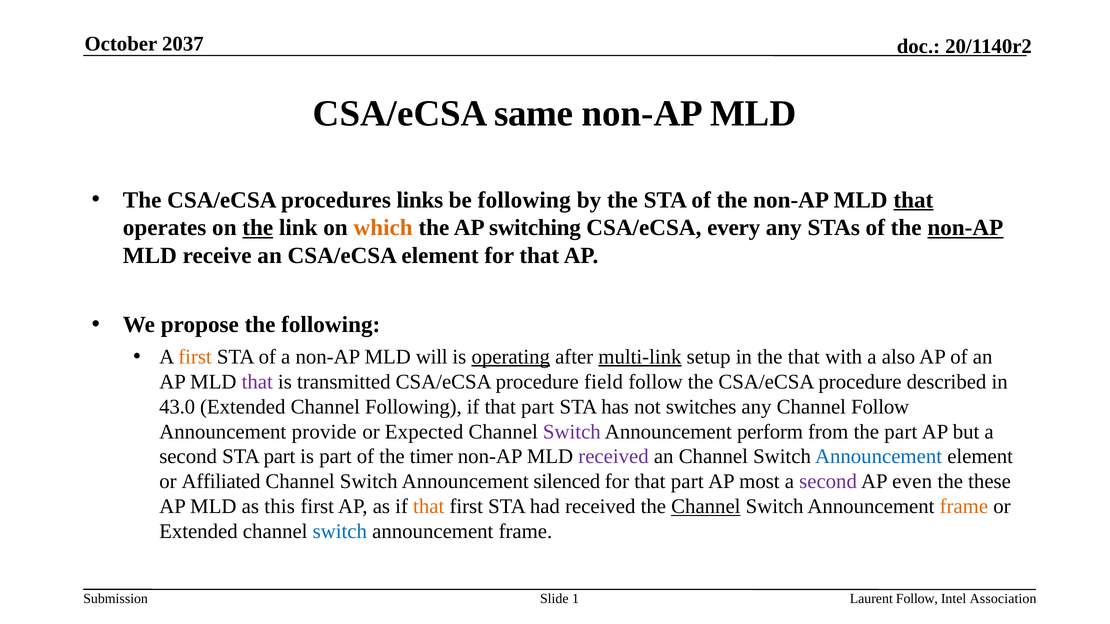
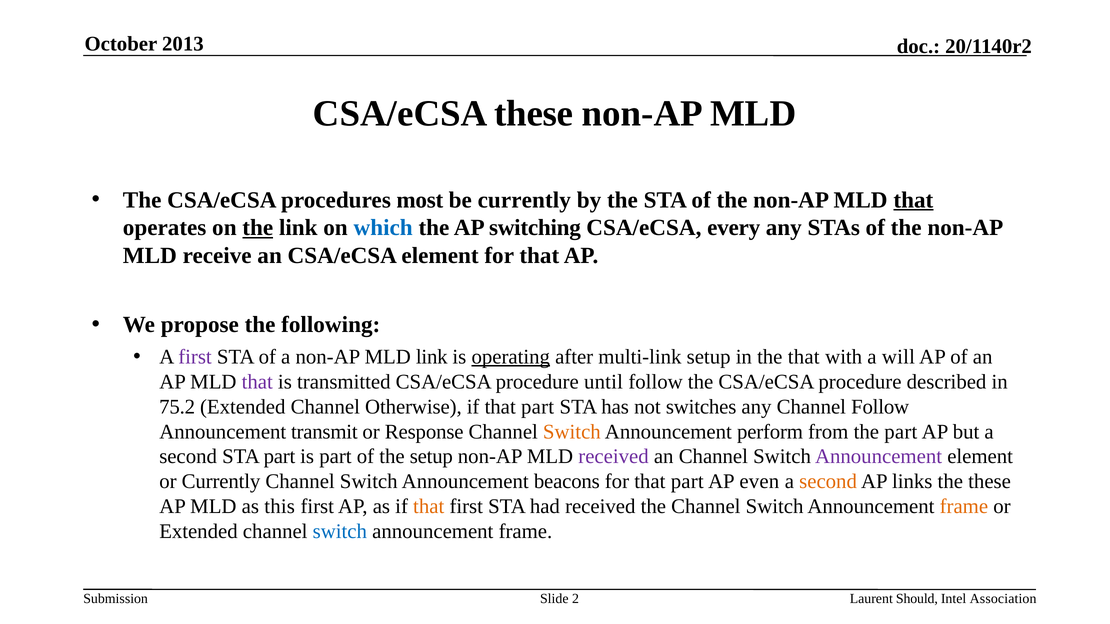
2037: 2037 -> 2013 (183, 44)
CSA/eCSA same: same -> these (534, 113)
links: links -> most (420, 200)
be following: following -> currently (524, 200)
which colour: orange -> blue (383, 228)
non-AP underline: present -> none (965, 228)
first colour: orange -> purple (195, 357)
MLD will: will -> link (432, 357)
multi-link underline: present -> none (640, 357)
also: also -> will (898, 357)
field: field -> until (603, 382)
43.0: 43.0 -> 75.2 (177, 407)
Channel Following: Following -> Otherwise (413, 407)
provide: provide -> transmit (324, 432)
Expected: Expected -> Response (424, 432)
Switch colour: purple -> orange (572, 432)
the timer: timer -> setup (431, 457)
Announcement colour: blue -> purple (879, 457)
or Affiliated: Affiliated -> Currently (221, 482)
silenced: silenced -> beacons (567, 482)
most: most -> even (759, 482)
second colour: purple -> orange (828, 482)
even: even -> links (912, 482)
Channel underline: present -> none (706, 507)
1: 1 -> 2 (575, 599)
Laurent Follow: Follow -> Should (917, 599)
